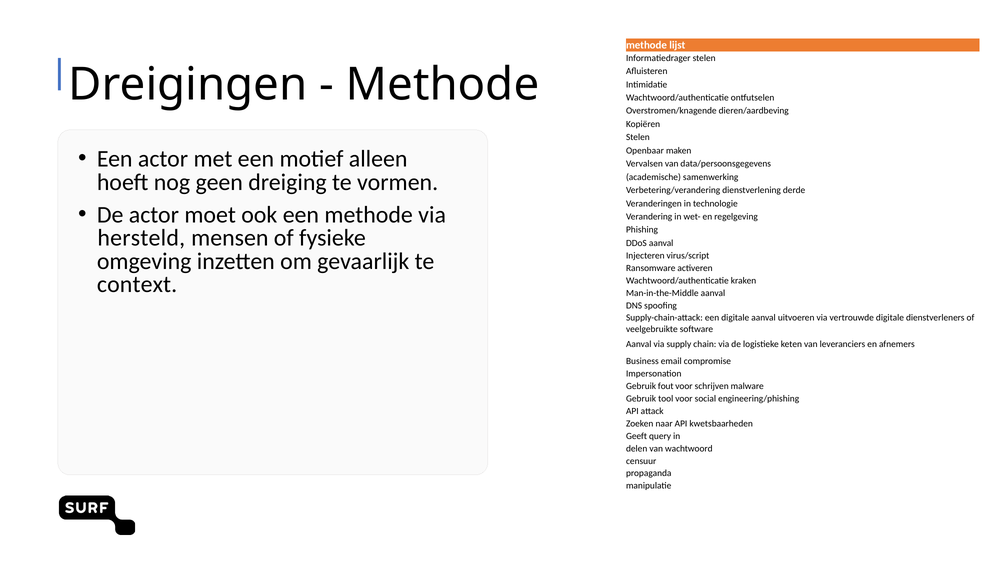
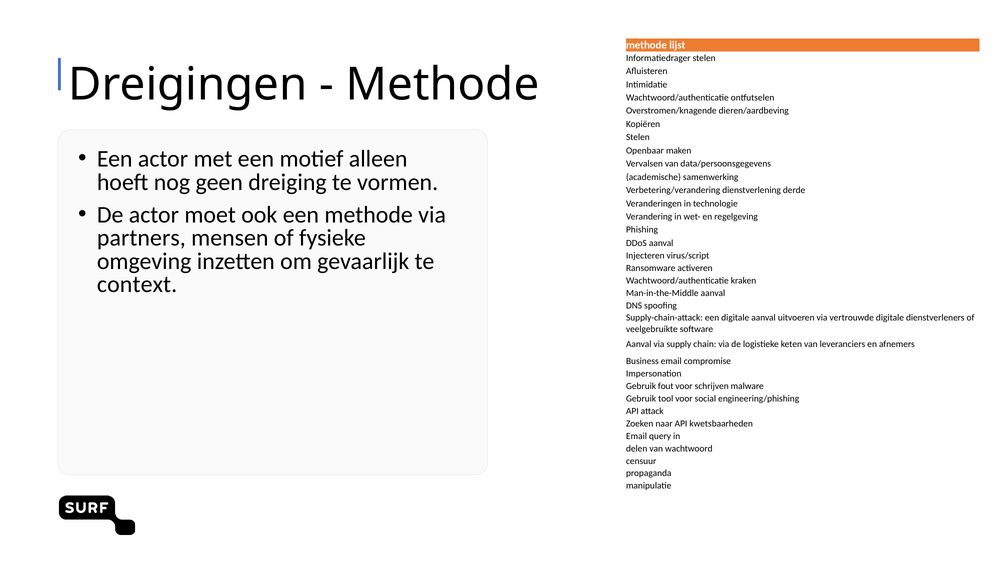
hersteld: hersteld -> partners (141, 238)
Geeft: Geeft -> Email (637, 436)
